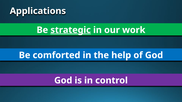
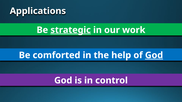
God underline: none -> present (154, 55)
